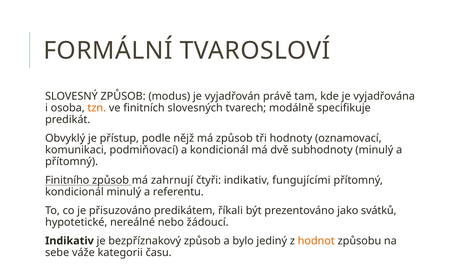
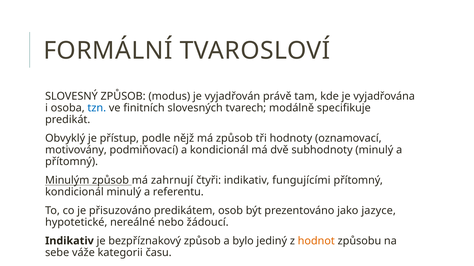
tzn colour: orange -> blue (97, 108)
komunikaci: komunikaci -> motivovány (76, 150)
Finitního: Finitního -> Minulým (67, 181)
říkali: říkali -> osob (231, 211)
svátků: svátků -> jazyce (379, 211)
